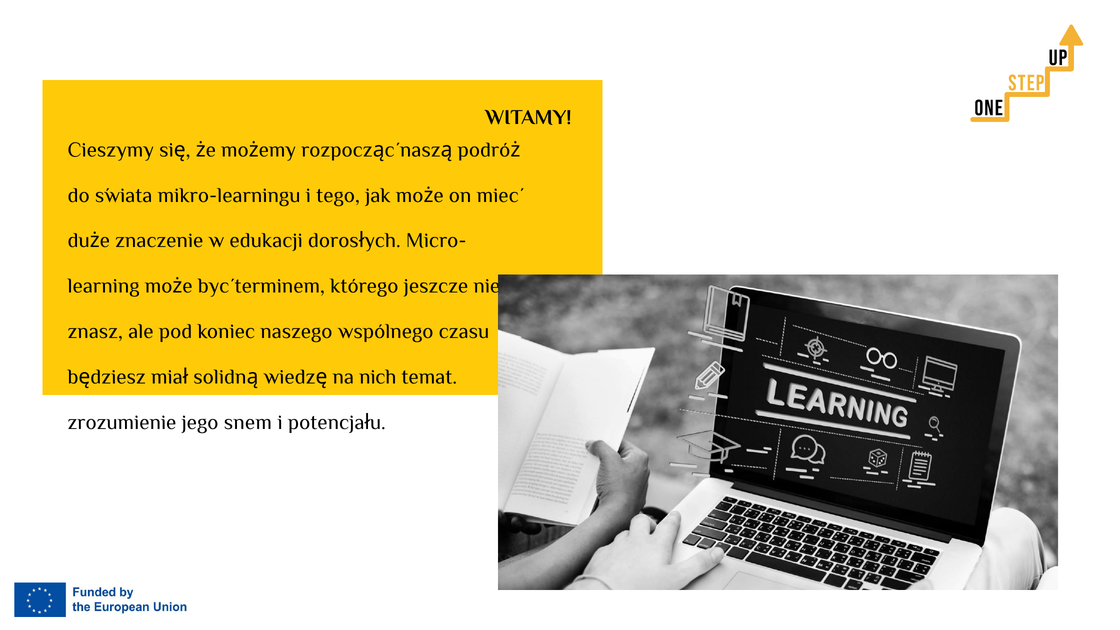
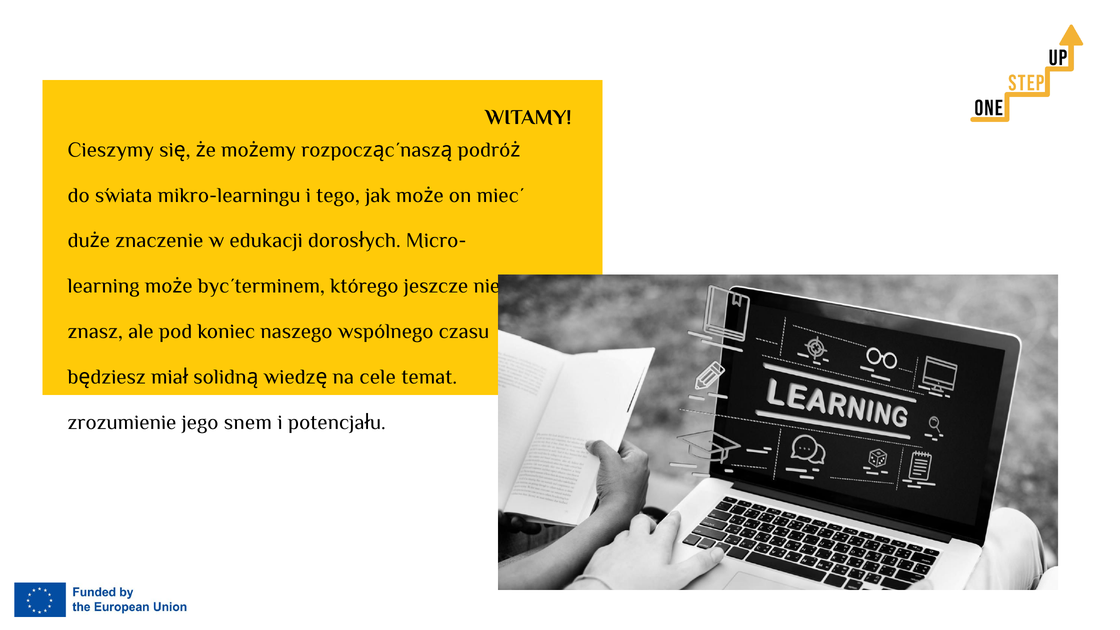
nich: nich -> cele (378, 377)
